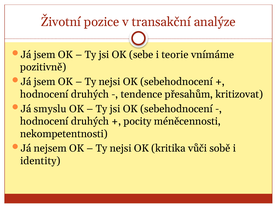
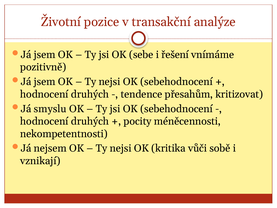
teorie: teorie -> řešení (175, 55)
identity: identity -> vznikají (40, 161)
